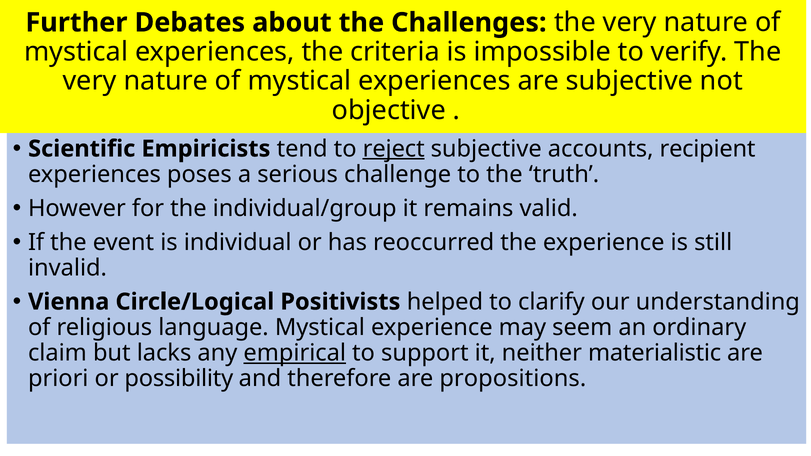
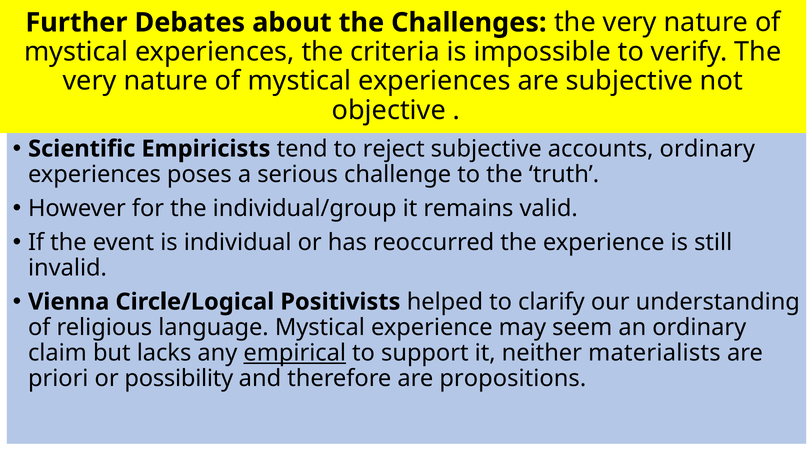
reject underline: present -> none (394, 149)
accounts recipient: recipient -> ordinary (707, 149)
materialistic: materialistic -> materialists (654, 353)
